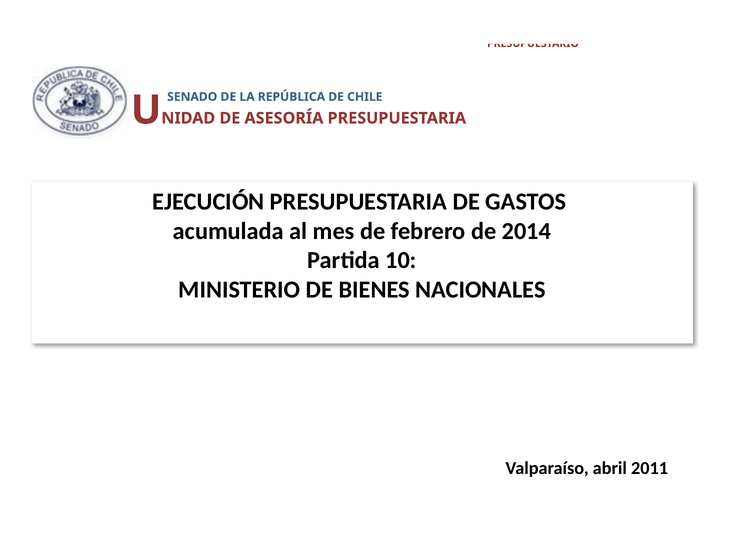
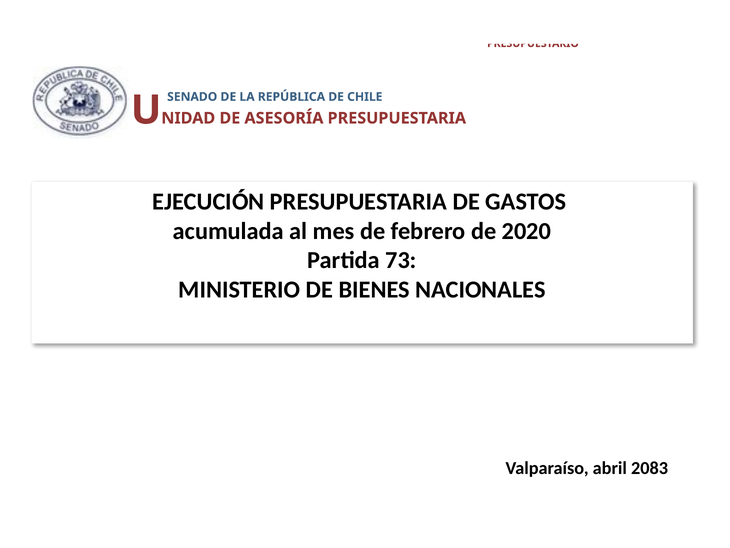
2014: 2014 -> 2020 (526, 231)
10: 10 -> 73 (401, 260)
2011: 2011 -> 2083 (650, 468)
